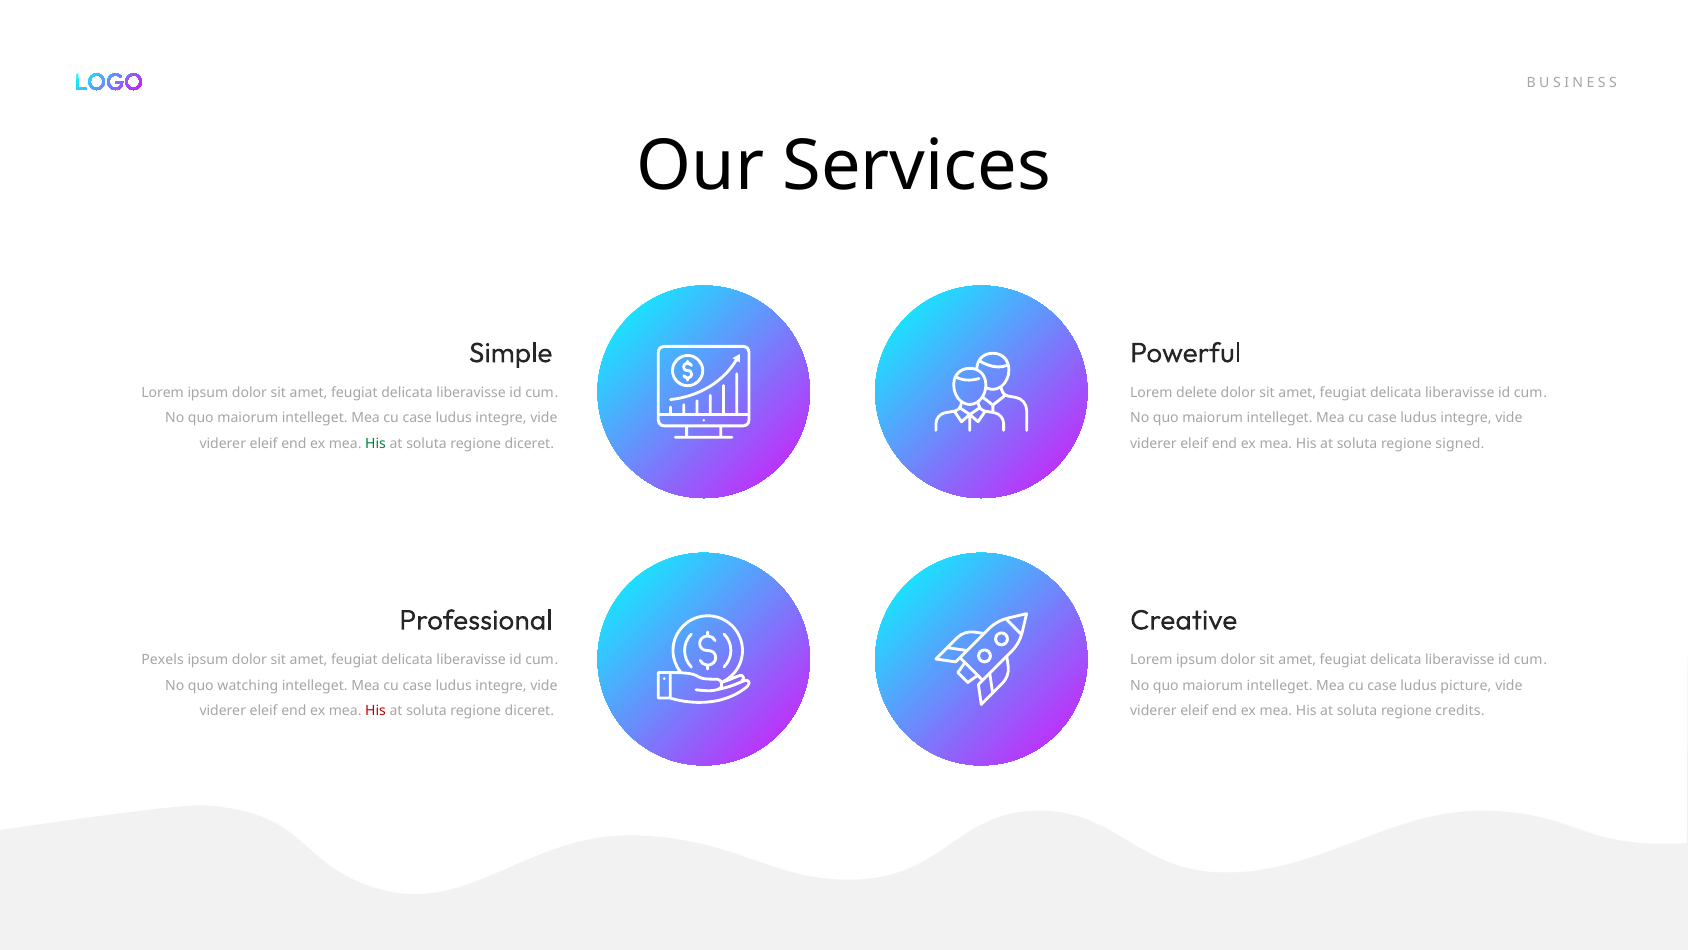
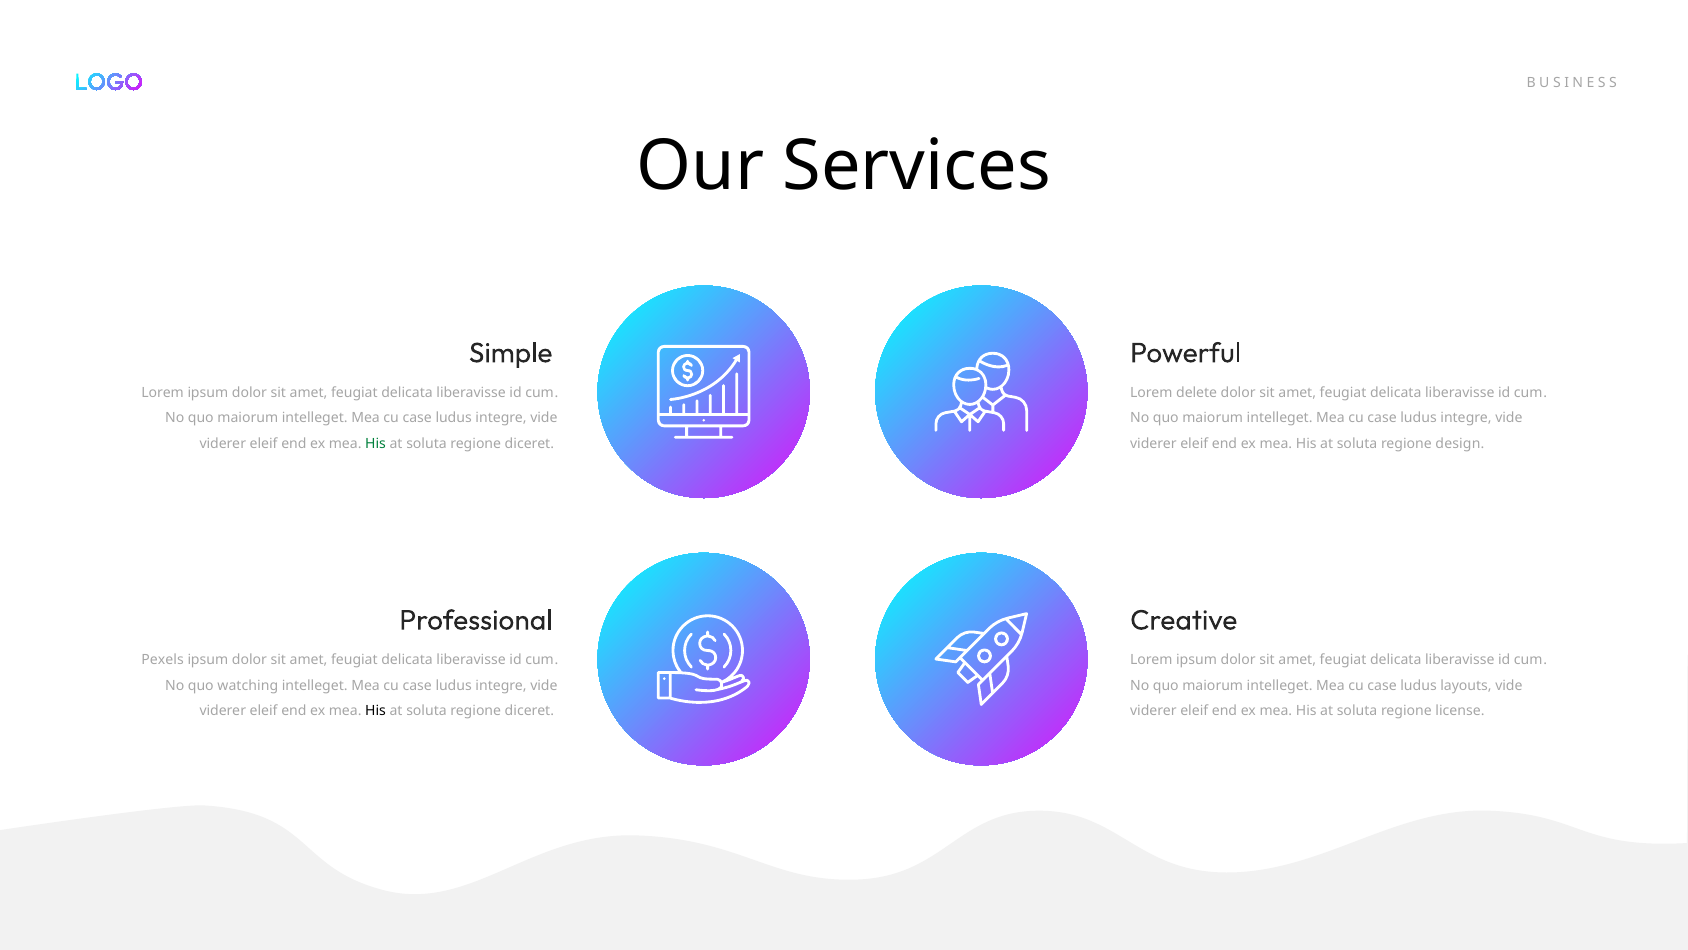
signed: signed -> design (1460, 443)
picture: picture -> layouts (1466, 685)
His colour: red -> black (376, 710)
credits: credits -> license (1460, 710)
